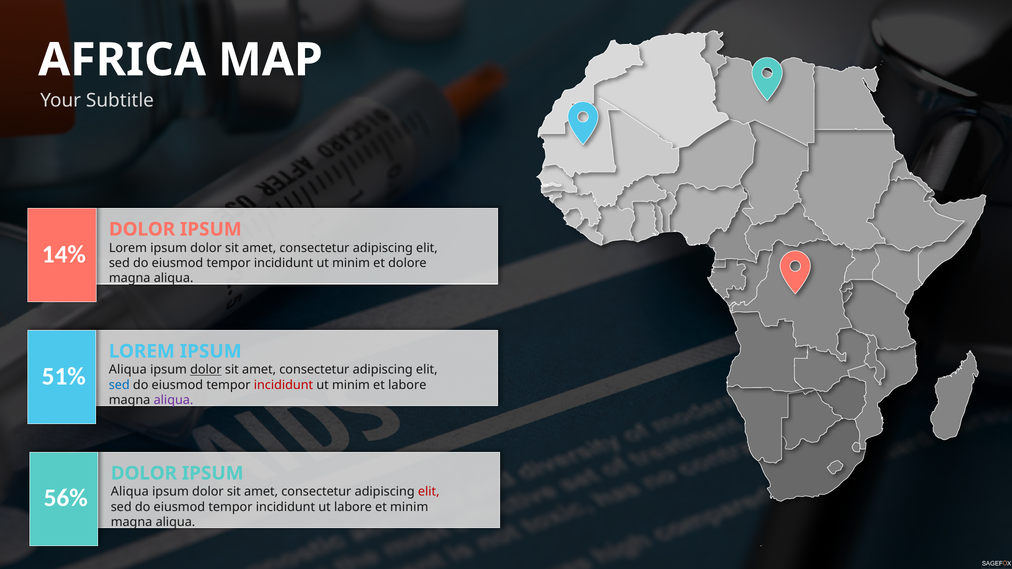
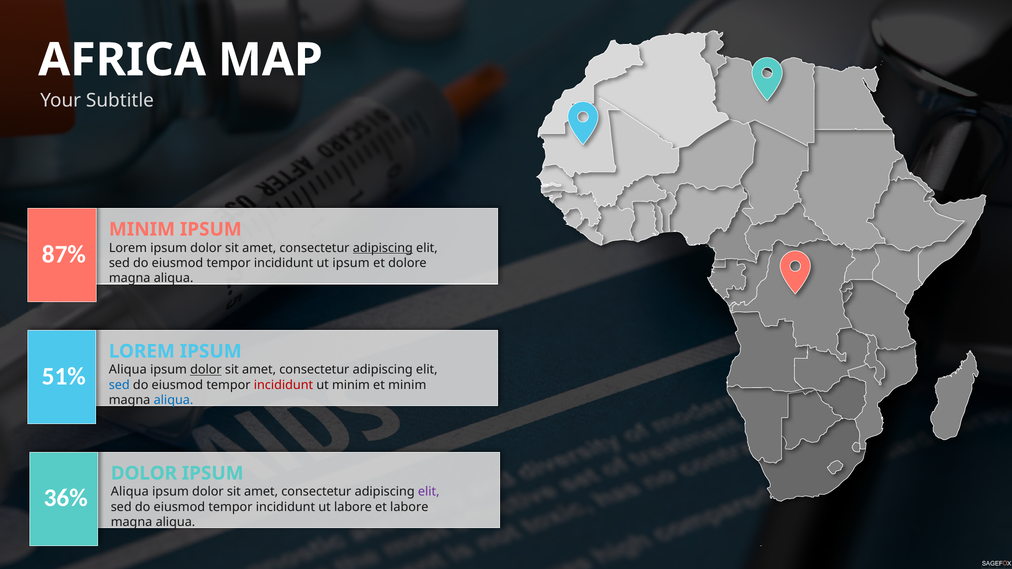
DOLOR: DOLOR -> MINIM (142, 229)
14%: 14% -> 87% (64, 254)
adipiscing underline: none -> present (383, 248)
minim: minim -> ipsum (351, 263)
et labore: labore -> minim (407, 385)
aliqua colour: purple -> blue (173, 400)
56%: 56% -> 36% (66, 498)
elit colour: red -> purple (429, 492)
et minim: minim -> labore (409, 507)
